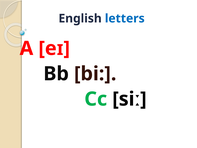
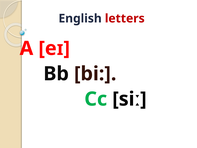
letters colour: blue -> red (125, 18)
